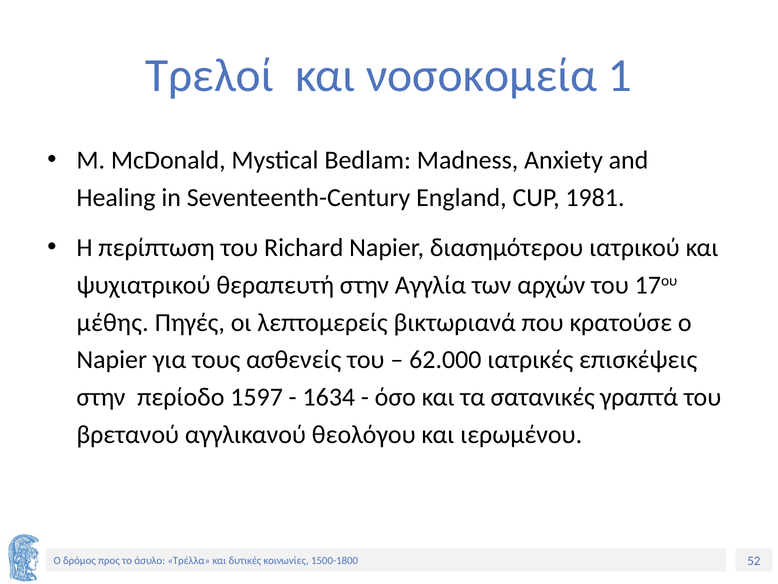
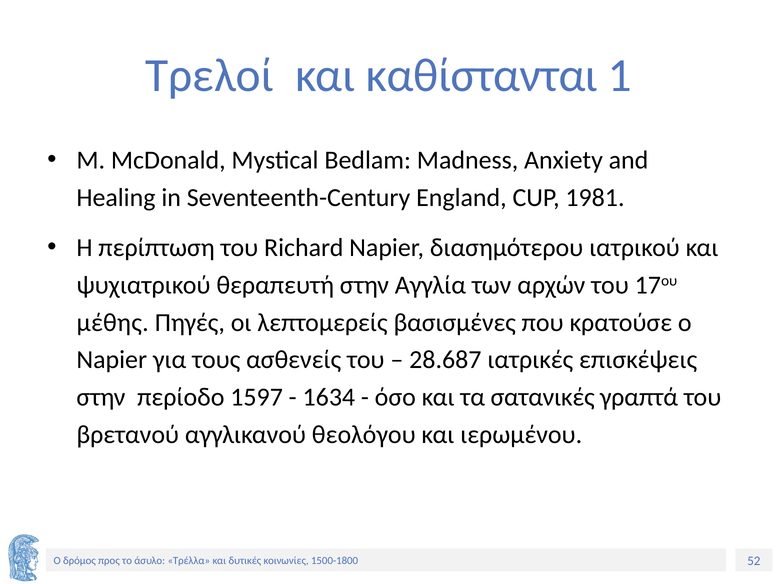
νοσοκομεία: νοσοκομεία -> καθίστανται (482, 75)
βικτωριανά: βικτωριανά -> βασισμένες (455, 322)
62.000: 62.000 -> 28.687 (445, 360)
